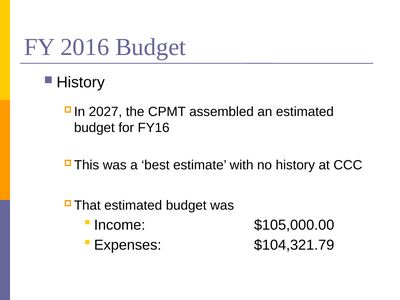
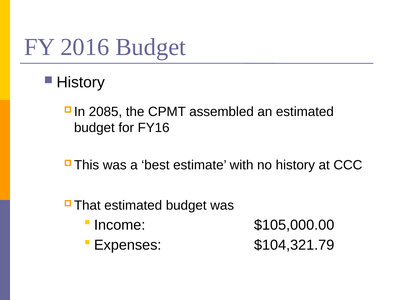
2027: 2027 -> 2085 (105, 112)
